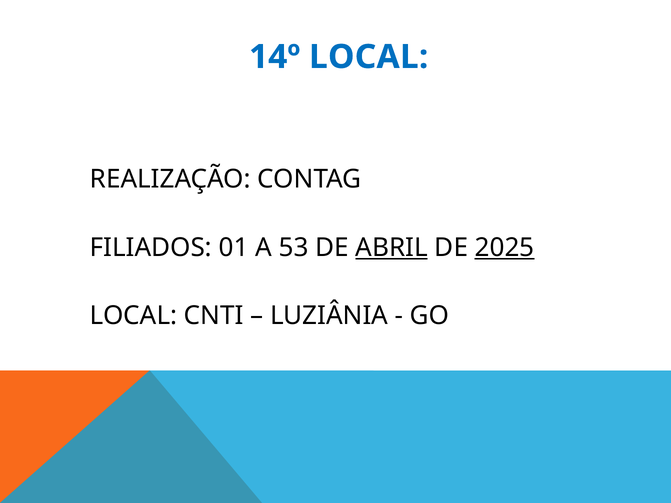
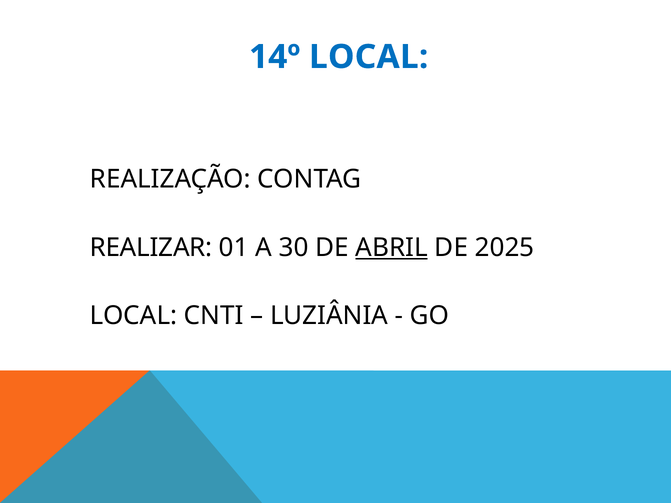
FILIADOS: FILIADOS -> REALIZAR (151, 248)
53: 53 -> 30 (294, 248)
2025 underline: present -> none (505, 248)
